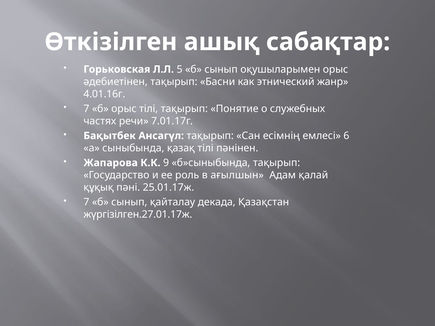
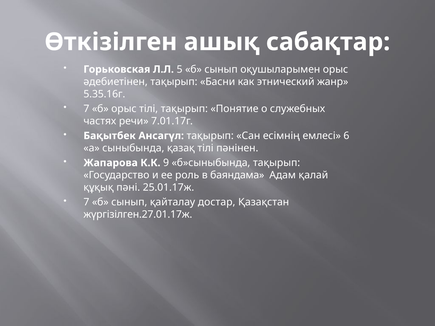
4.01.16г: 4.01.16г -> 5.35.16г (104, 94)
ағылшын: ағылшын -> баяндама (237, 175)
декада: декада -> достар (217, 202)
